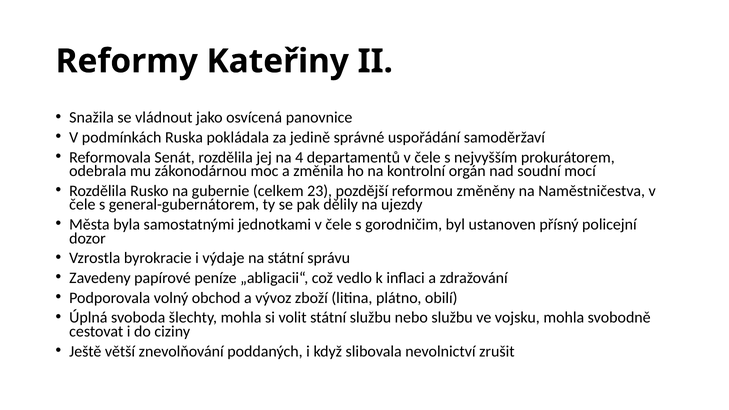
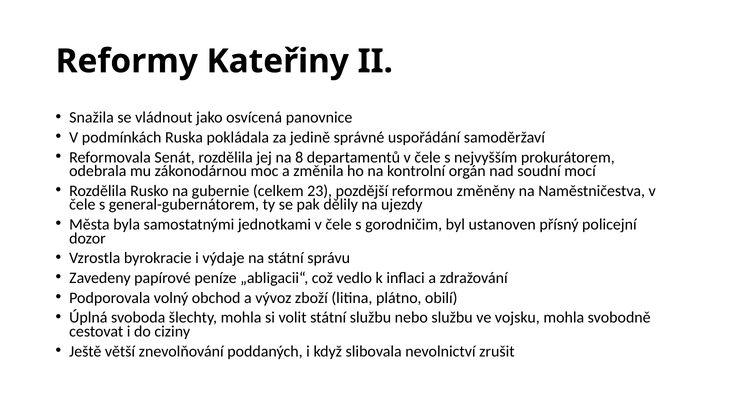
4: 4 -> 8 (299, 157)
